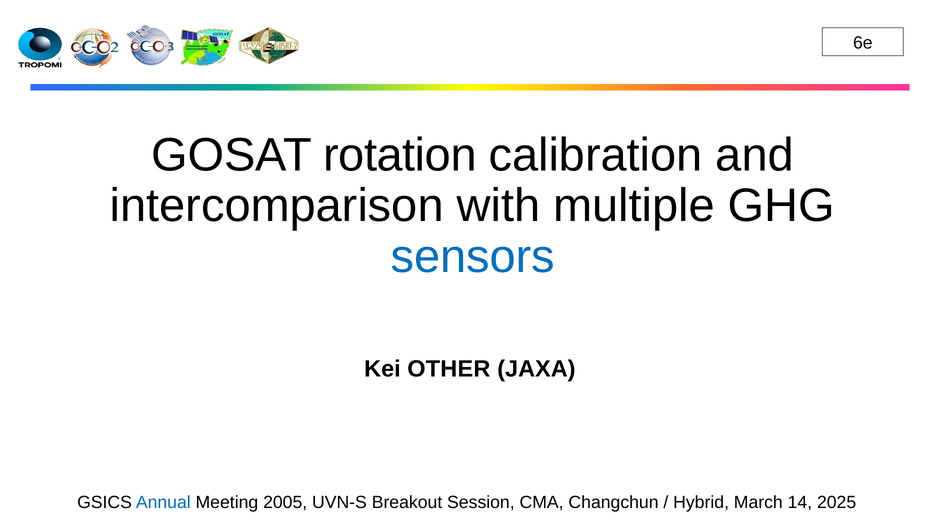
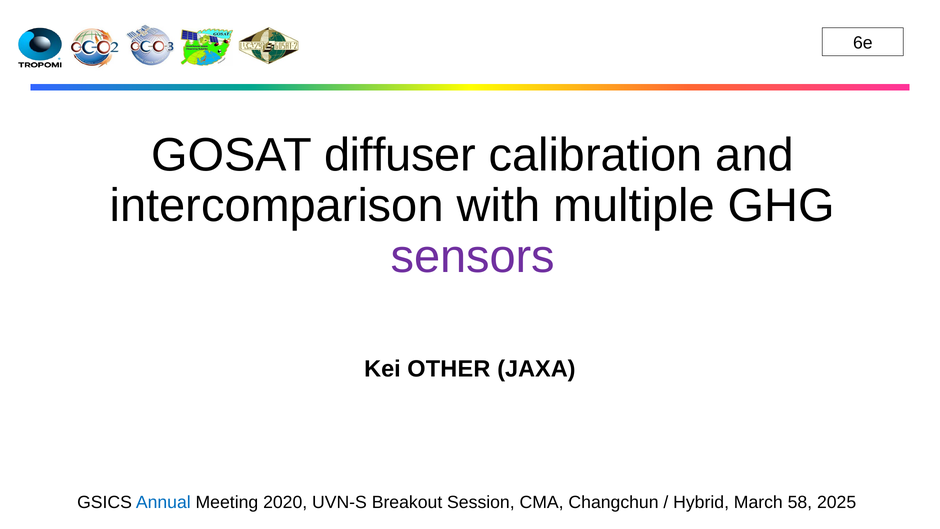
rotation: rotation -> diffuser (400, 155)
sensors colour: blue -> purple (473, 256)
2005: 2005 -> 2020 (285, 502)
14: 14 -> 58 (800, 502)
